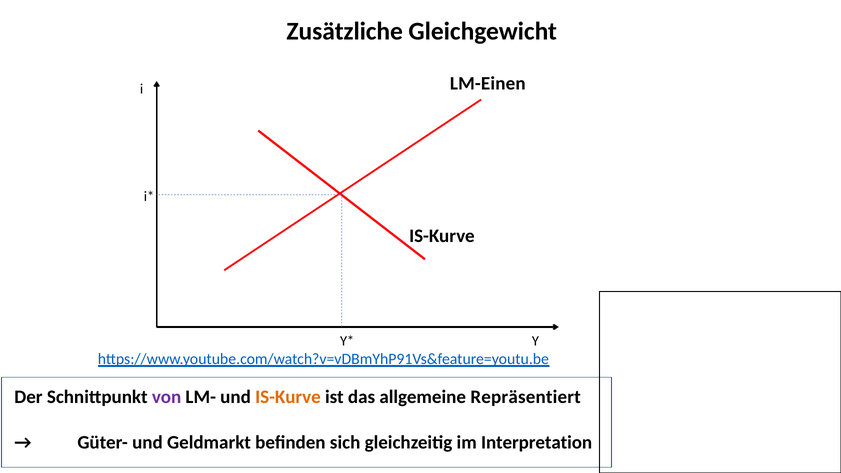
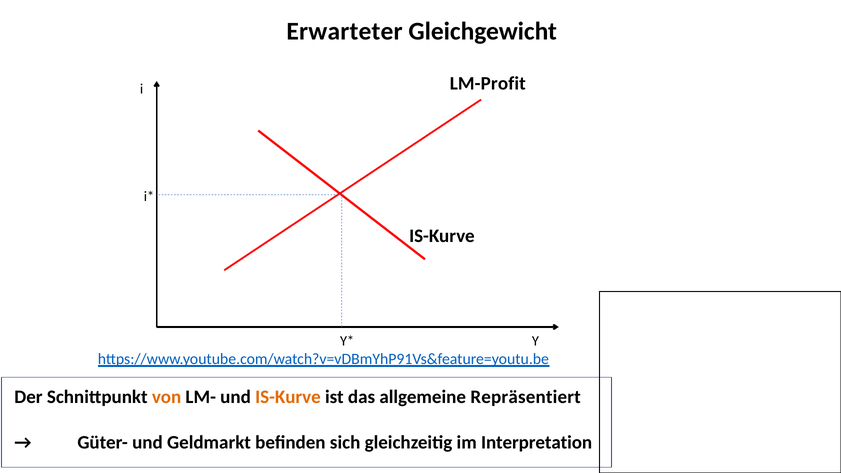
Zusätzliche: Zusätzliche -> Erwarteter (345, 31)
LM-Einen: LM-Einen -> LM-Profit (488, 83)
von colour: purple -> orange (167, 397)
